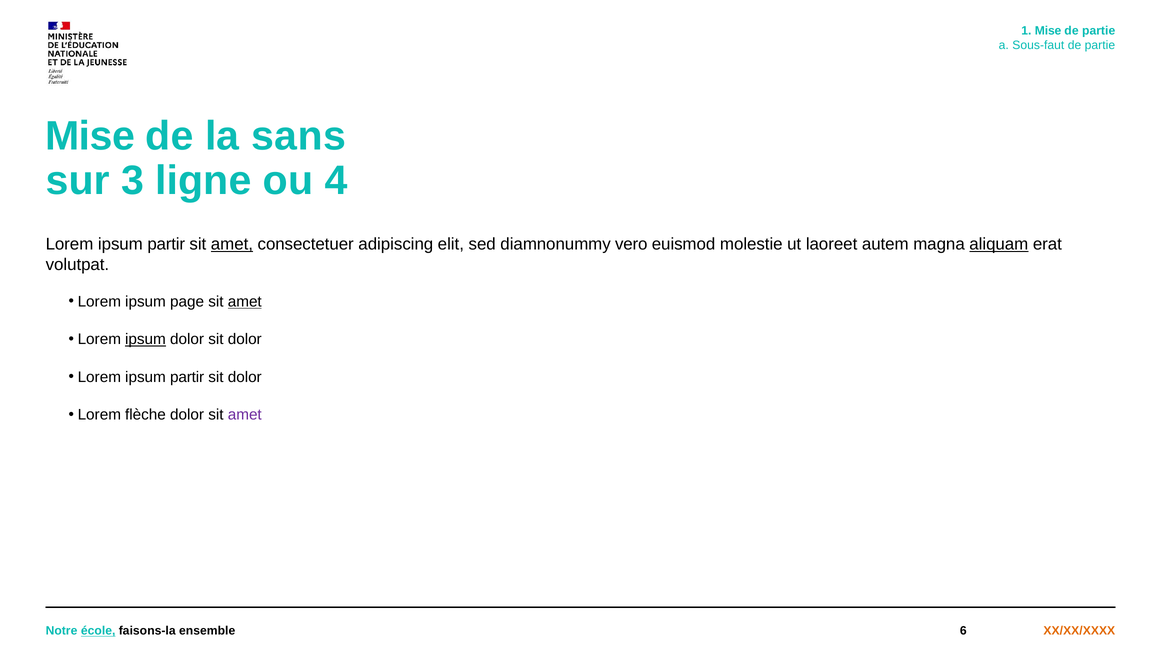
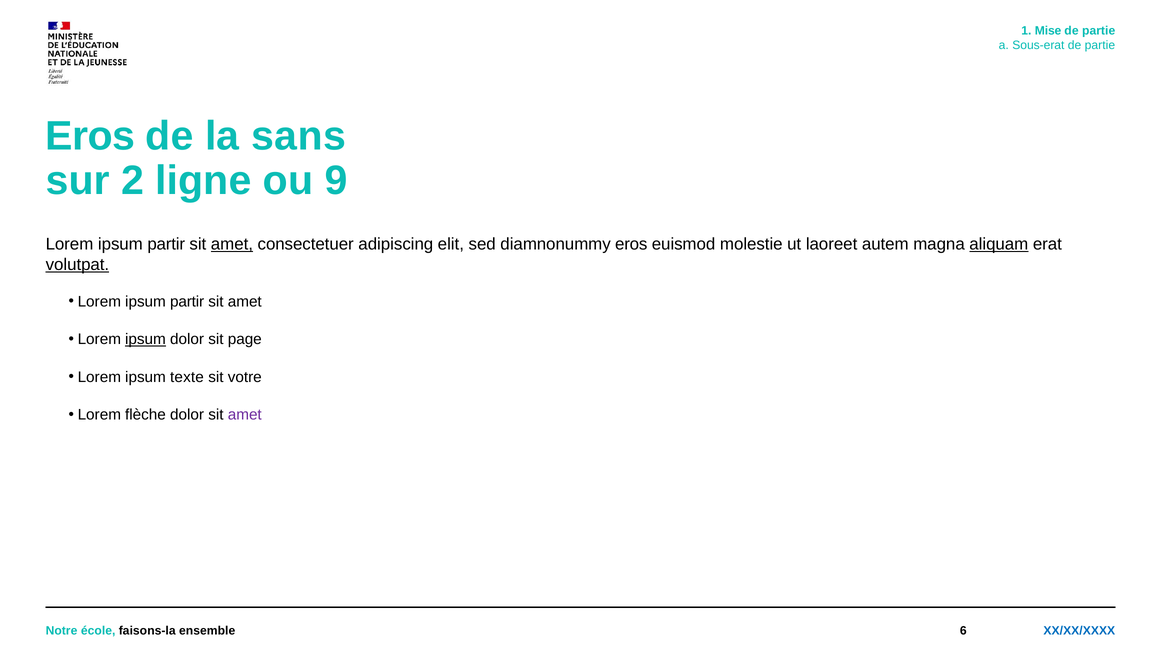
Sous-faut: Sous-faut -> Sous-erat (1038, 46)
Mise: Mise -> Eros (90, 136)
3: 3 -> 2 (133, 181)
4: 4 -> 9 (336, 181)
diamnonummy vero: vero -> eros (631, 244)
volutpat underline: none -> present (77, 265)
page: page -> partir (187, 302)
amet underline: present -> none (245, 302)
dolor sit dolor: dolor -> page (245, 339)
partir: partir -> texte (187, 377)
dolor: dolor -> votre (245, 377)
école underline: present -> none (98, 631)
XX/XX/XXXX colour: orange -> blue (1079, 631)
